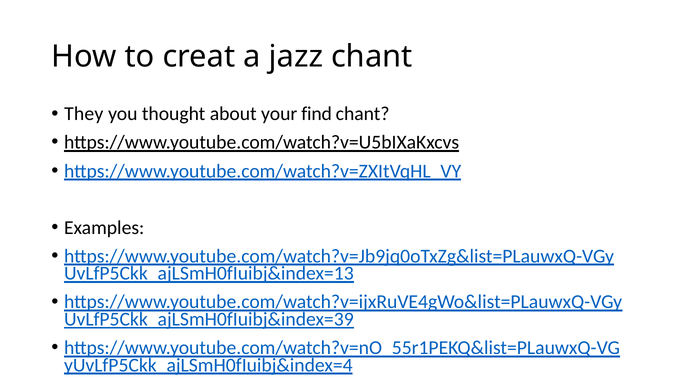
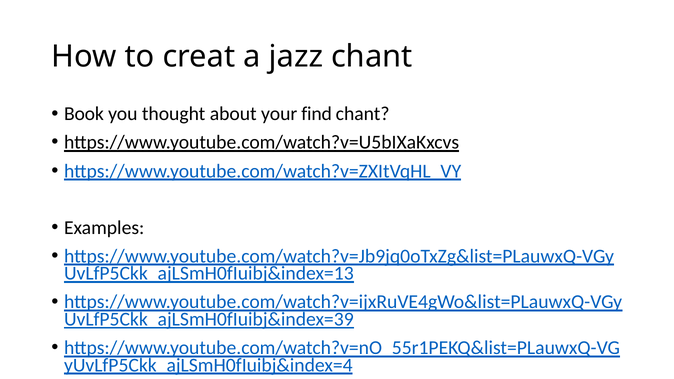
They: They -> Book (84, 114)
